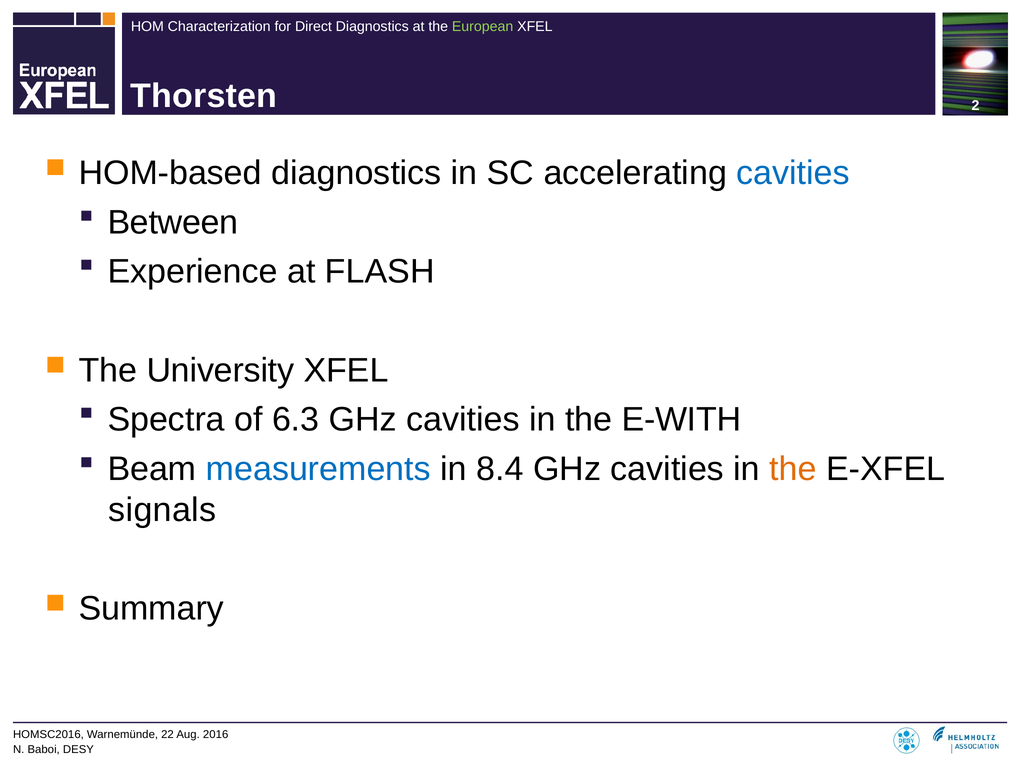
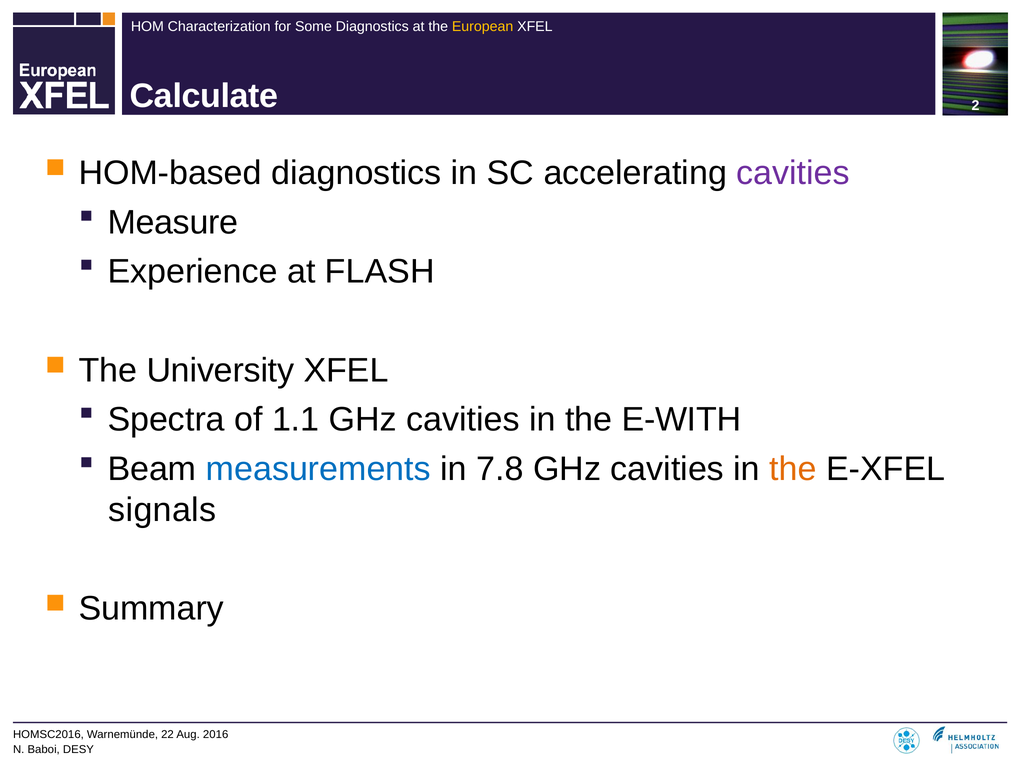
Direct: Direct -> Some (313, 27)
European colour: light green -> yellow (483, 27)
Thorsten: Thorsten -> Calculate (204, 96)
cavities colour: blue -> purple (793, 173)
Between: Between -> Measure (173, 223)
6.3: 6.3 -> 1.1 (296, 420)
8.4: 8.4 -> 7.8 (500, 469)
